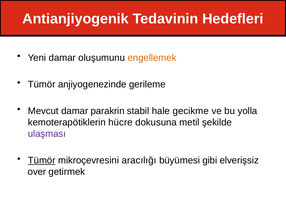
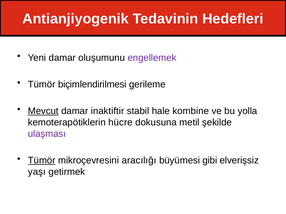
engellemek colour: orange -> purple (152, 58)
anjiyogenezinde: anjiyogenezinde -> biçimlendirilmesi (92, 85)
Mevcut underline: none -> present (43, 111)
parakrin: parakrin -> inaktiftir (108, 111)
gecikme: gecikme -> kombine (191, 111)
over: over -> yaşı (37, 172)
